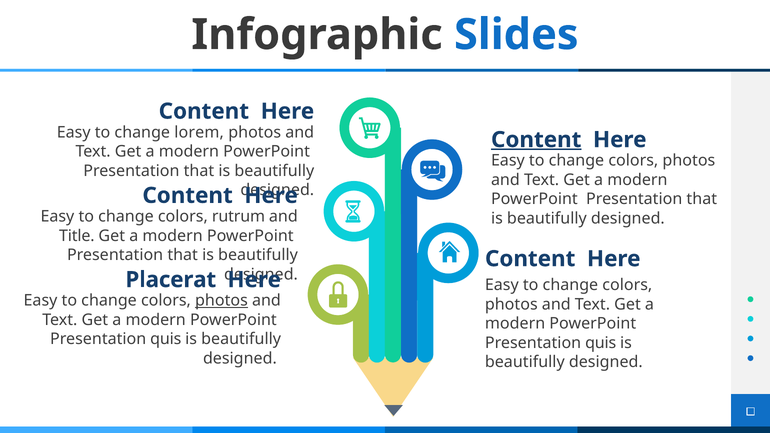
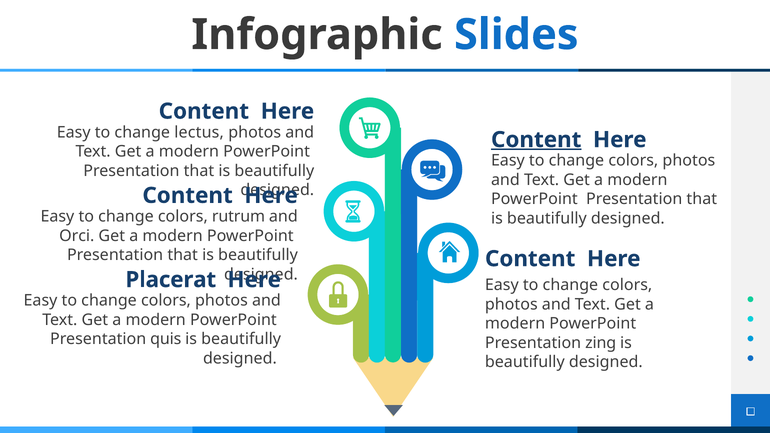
lorem: lorem -> lectus (199, 132)
Title: Title -> Orci (77, 236)
photos underline: present -> none (221, 301)
quis: quis -> zing (601, 343)
